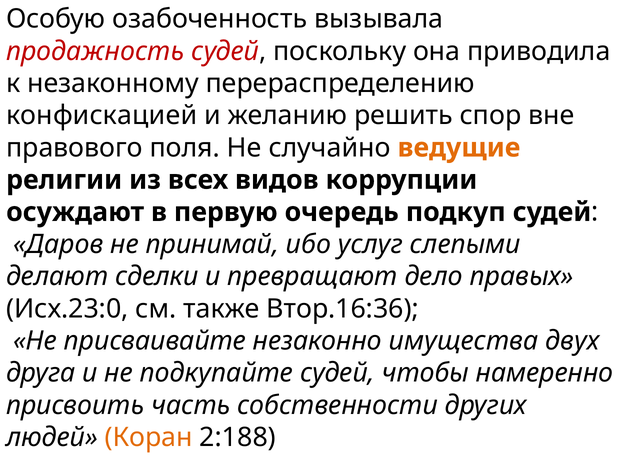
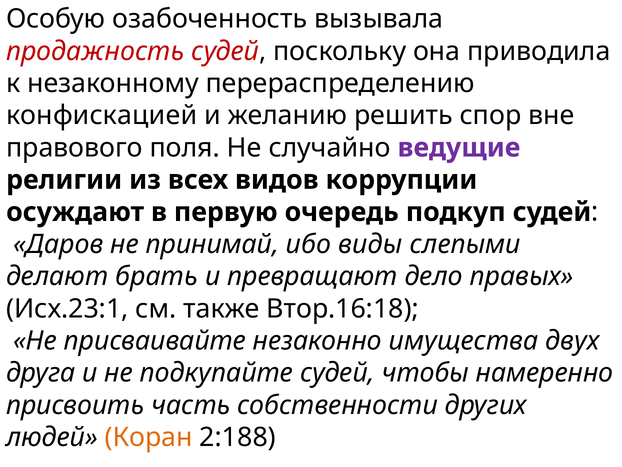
ведущие colour: orange -> purple (459, 148)
услуг: услуг -> виды (370, 244)
сделки: сделки -> брать (157, 276)
Исх.23:0: Исх.23:0 -> Исх.23:1 (67, 308)
Втор.16:36: Втор.16:36 -> Втор.16:18 (343, 308)
